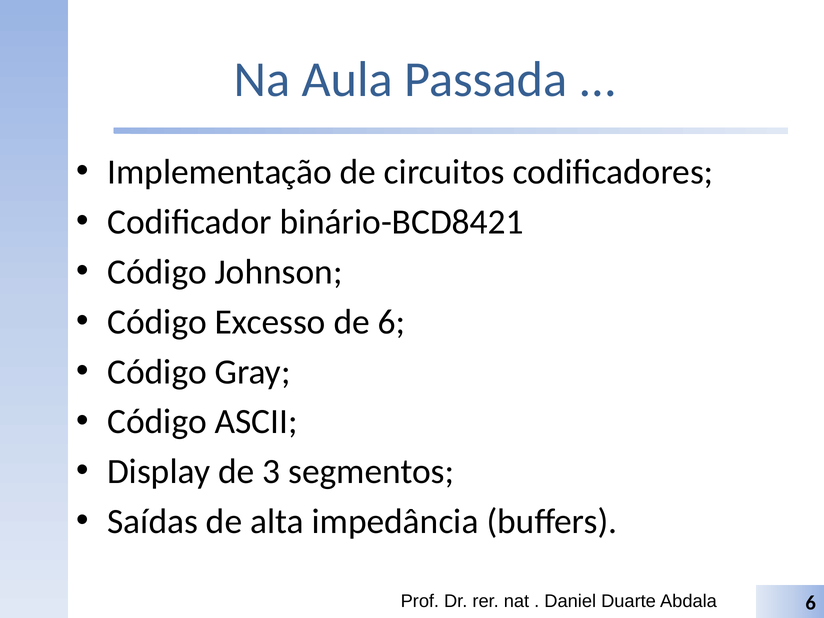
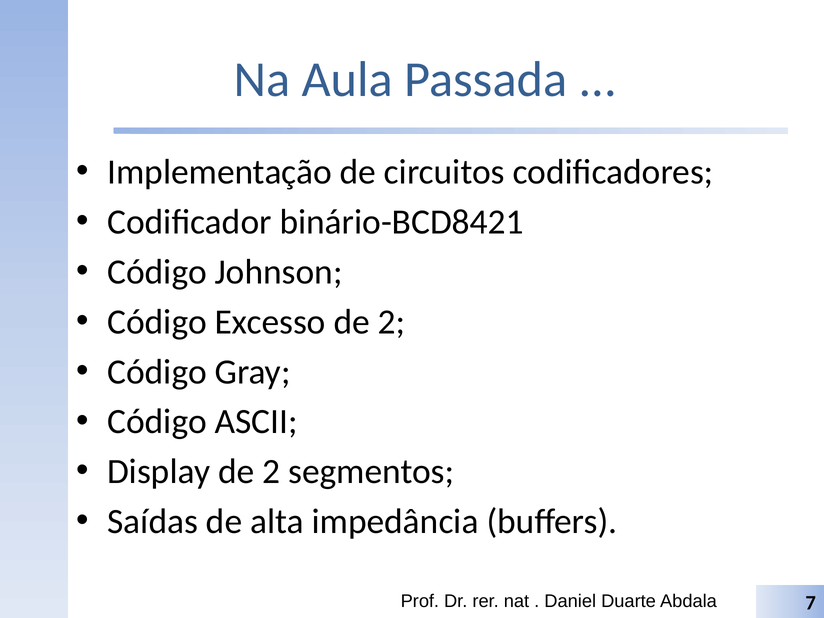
Excesso de 6: 6 -> 2 (392, 322)
Display de 3: 3 -> 2 (271, 472)
Abdala 6: 6 -> 7 (811, 603)
